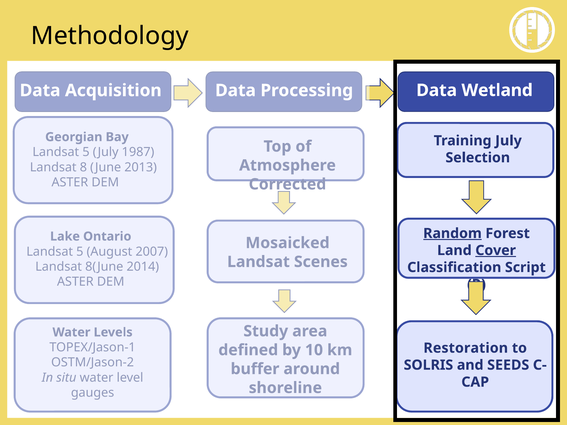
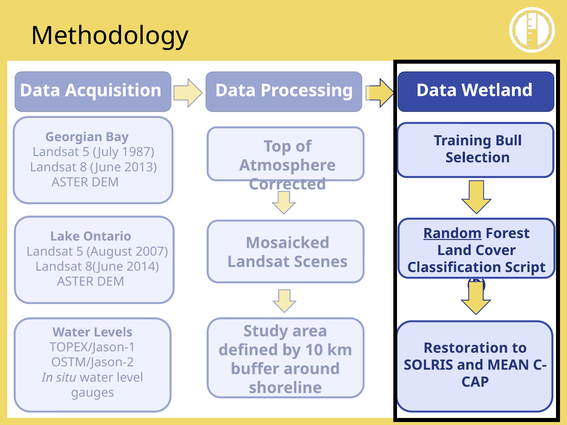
Training July: July -> Bull (509, 141)
Cover underline: present -> none (496, 251)
SEEDS: SEEDS -> MEAN (508, 365)
